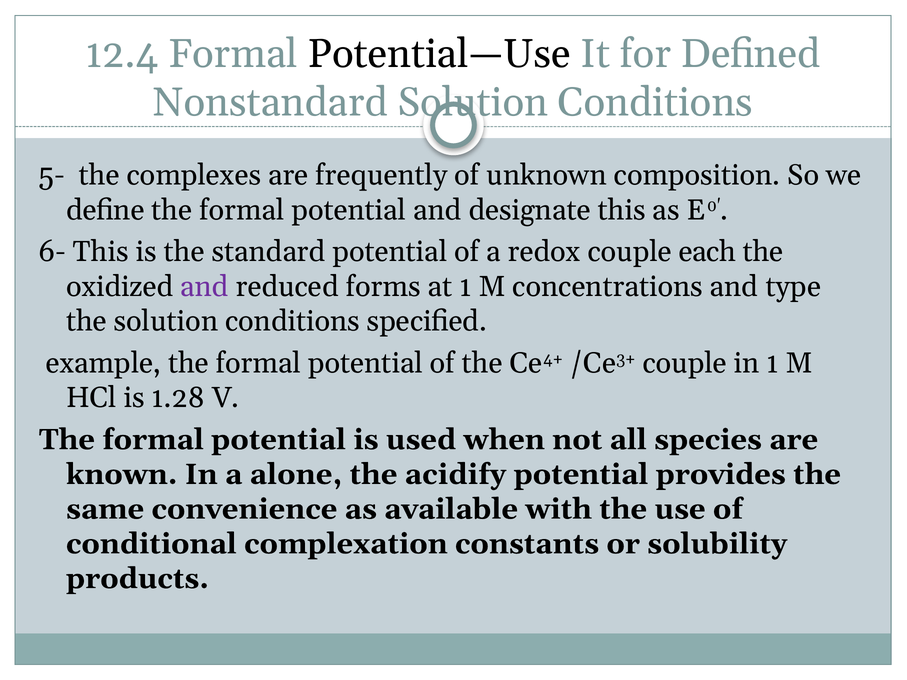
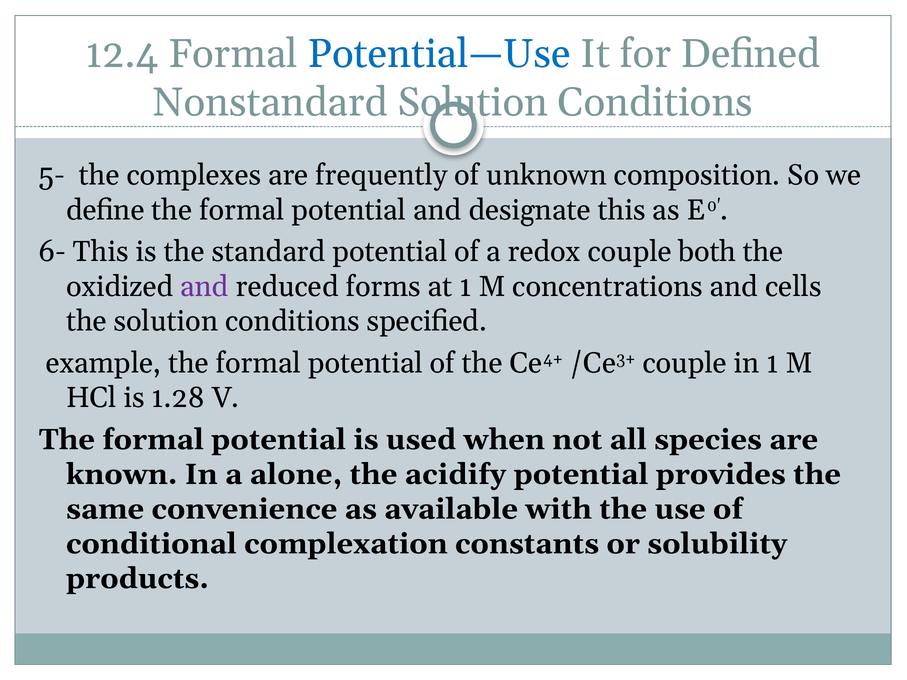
Potential—Use colour: black -> blue (439, 54)
each: each -> both (707, 252)
type: type -> cells (793, 287)
